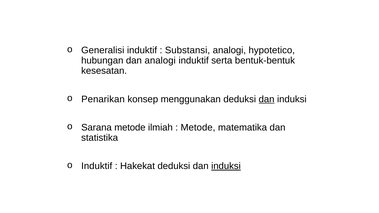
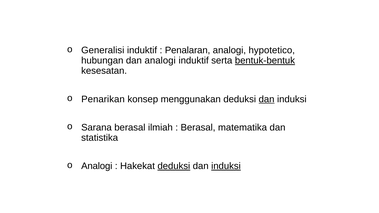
Substansi: Substansi -> Penalaran (188, 50)
bentuk-bentuk underline: none -> present (265, 61)
Sarana metode: metode -> berasal (130, 128)
Metode: Metode -> Berasal (198, 128)
Induktif: Induktif -> Analogi (97, 166)
deduksi underline: none -> present (174, 166)
